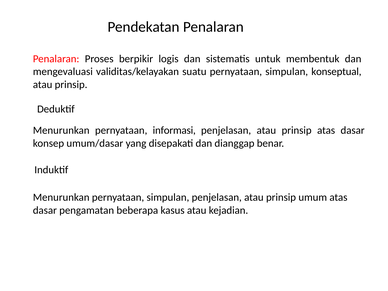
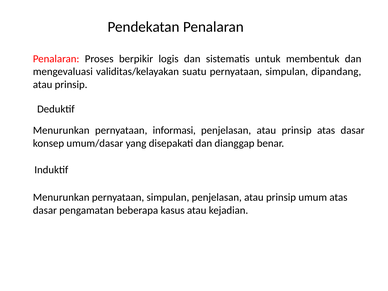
konseptual: konseptual -> dipandang (336, 72)
